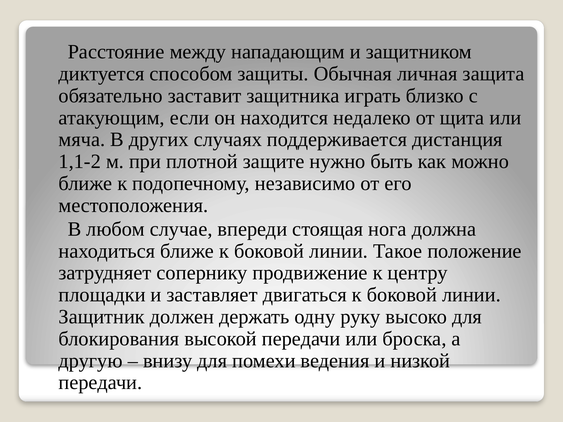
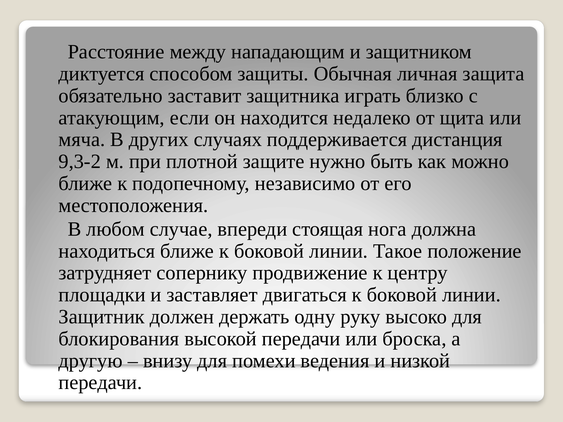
1,1-2: 1,1-2 -> 9,3-2 (80, 162)
